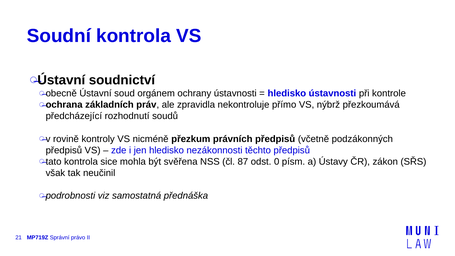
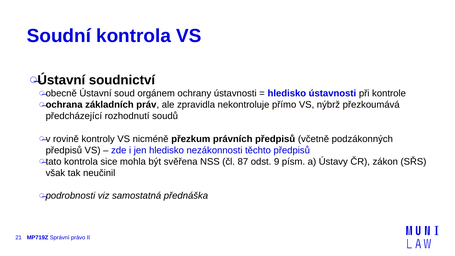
0: 0 -> 9 (277, 162)
